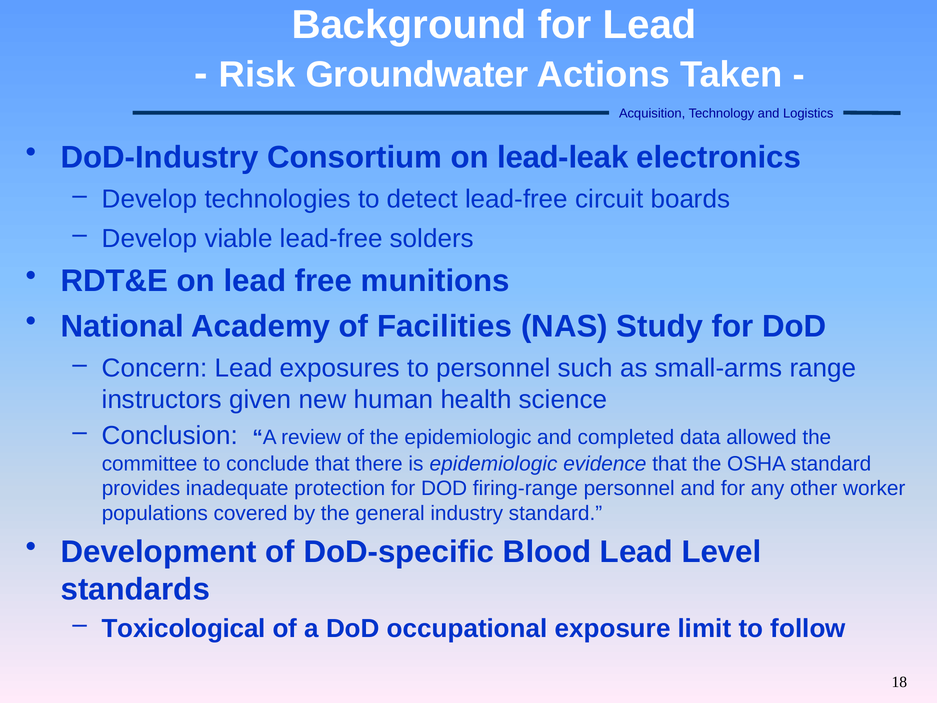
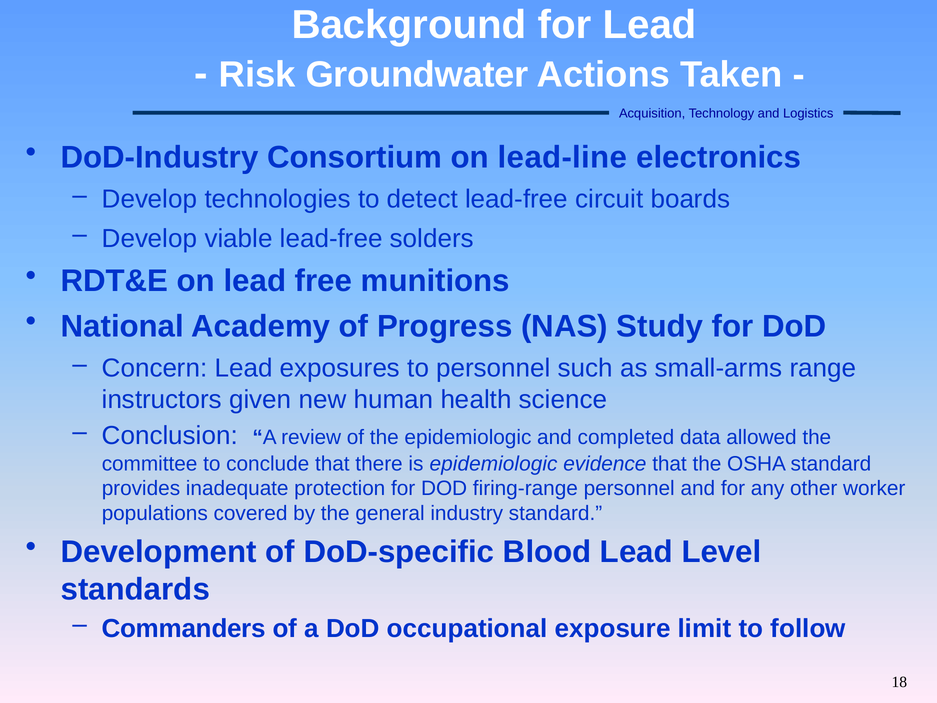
lead-leak: lead-leak -> lead-line (563, 158)
Facilities: Facilities -> Progress (445, 326)
Toxicological: Toxicological -> Commanders (184, 628)
